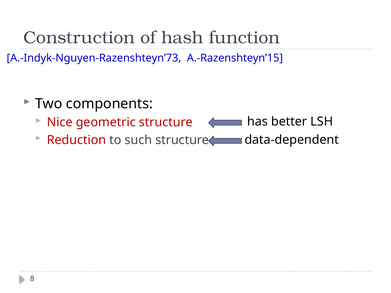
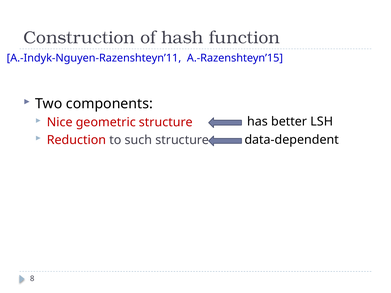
A.-Indyk-Nguyen-Razenshteyn’73: A.-Indyk-Nguyen-Razenshteyn’73 -> A.-Indyk-Nguyen-Razenshteyn’11 (94, 58)
